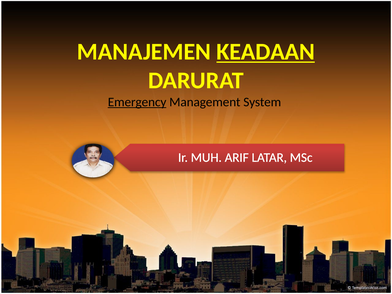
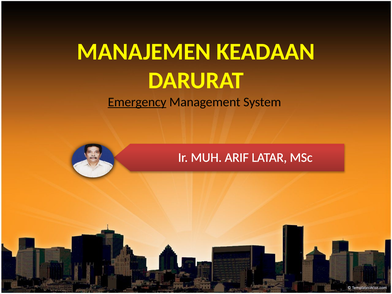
KEADAAN underline: present -> none (266, 52)
